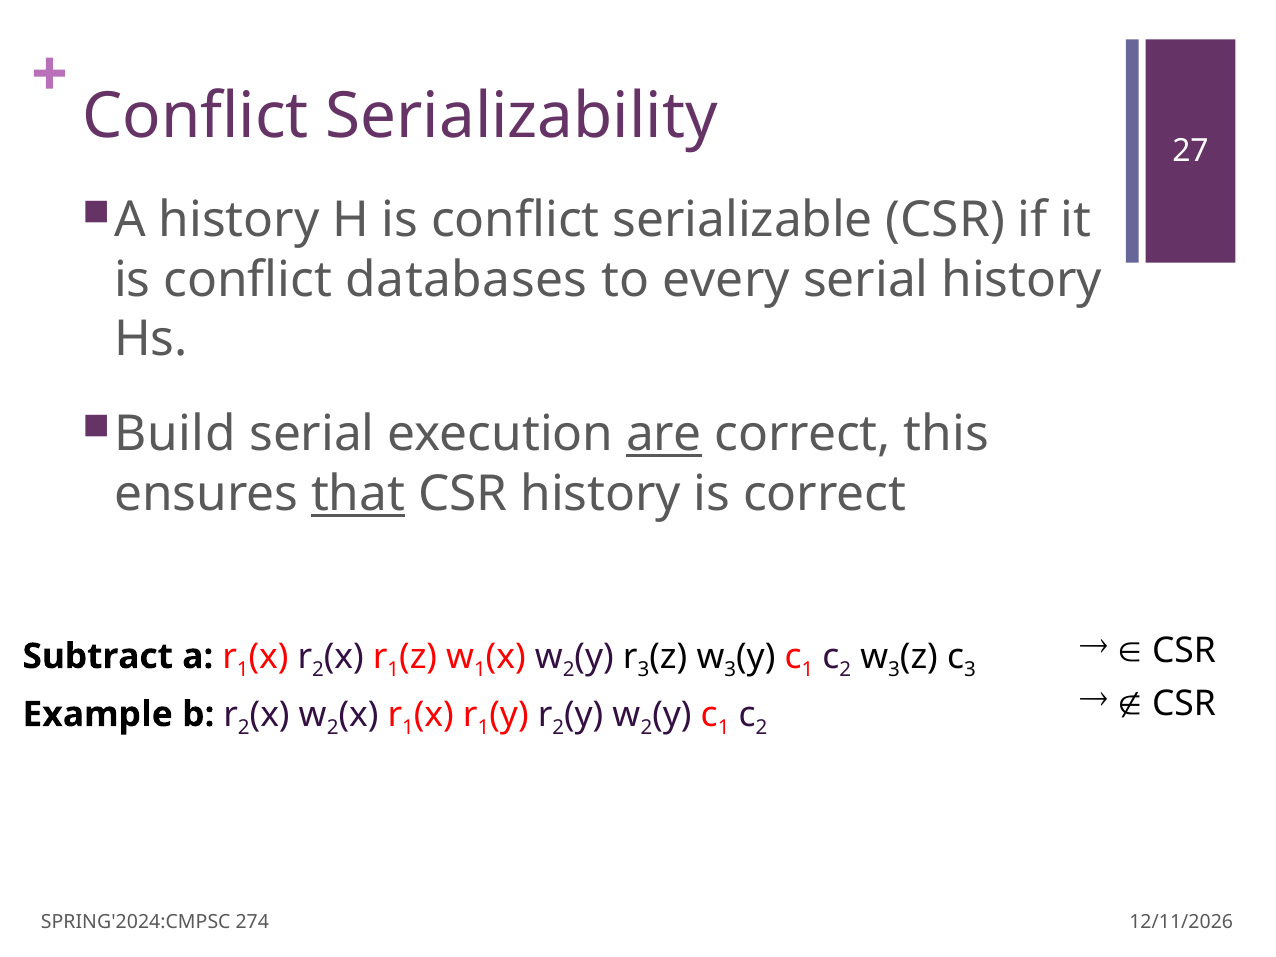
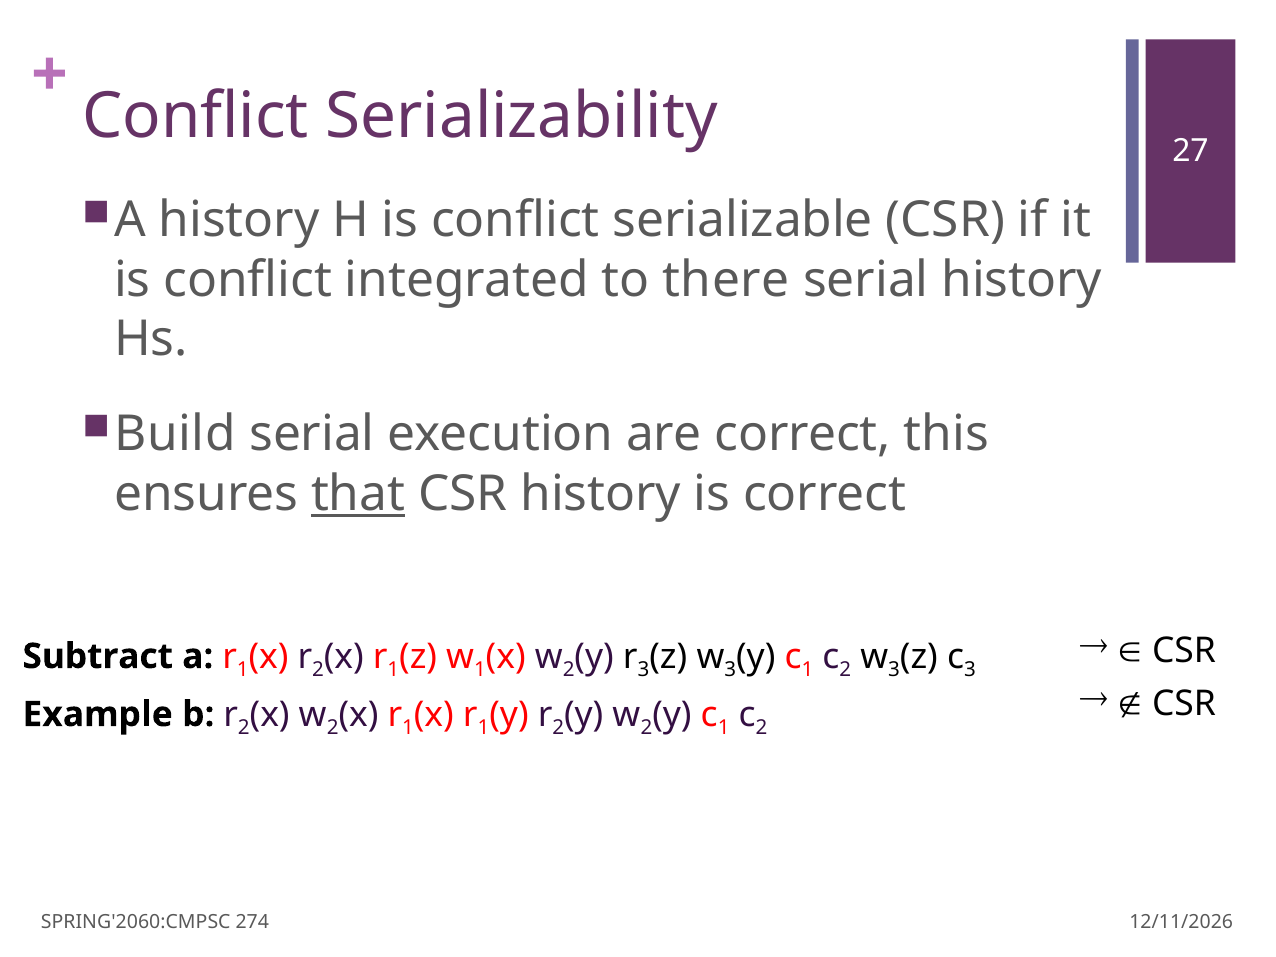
databases: databases -> integrated (467, 280)
every: every -> there (726, 280)
are underline: present -> none (664, 435)
SPRING'2024:CMPSC: SPRING'2024:CMPSC -> SPRING'2060:CMPSC (136, 922)
